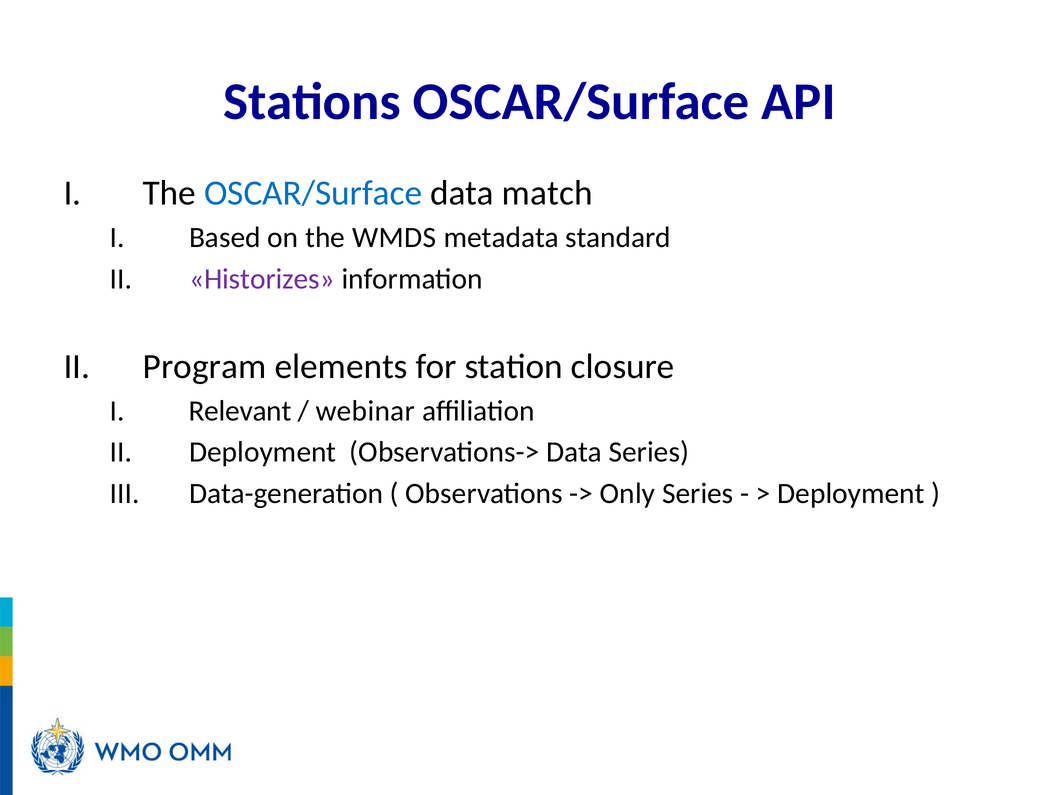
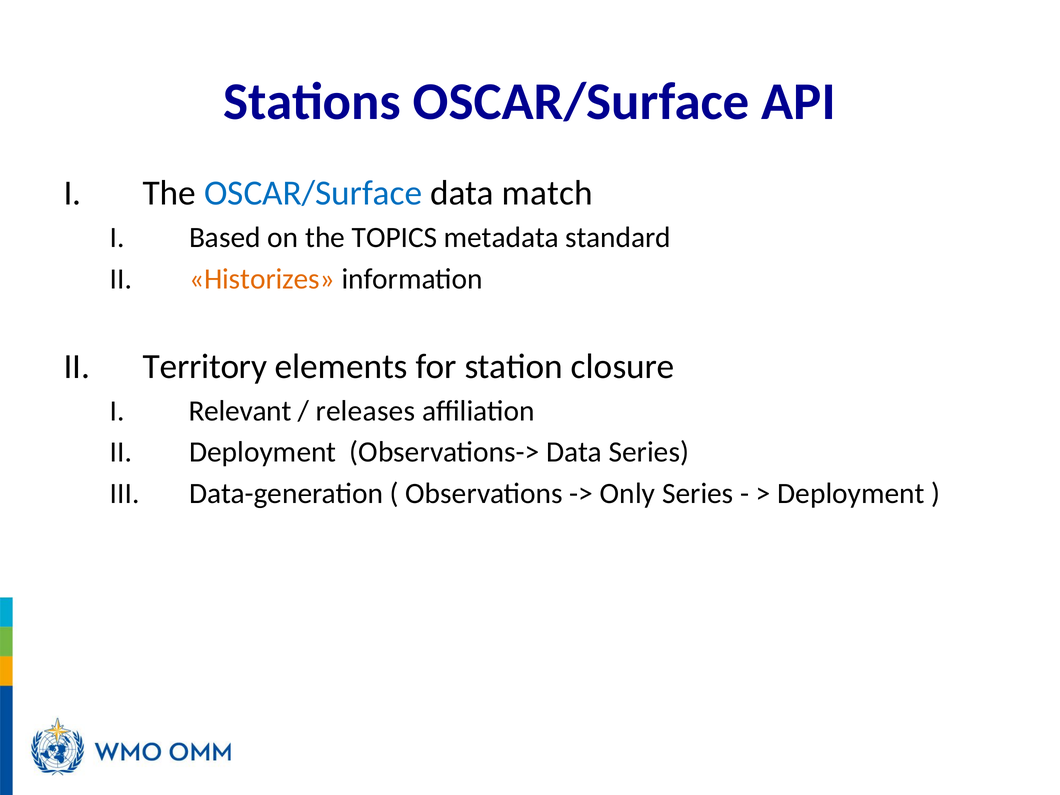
WMDS: WMDS -> TOPICS (395, 238)
Historizes colour: purple -> orange (262, 279)
Program: Program -> Territory (205, 367)
webinar: webinar -> releases (365, 411)
